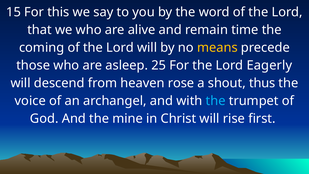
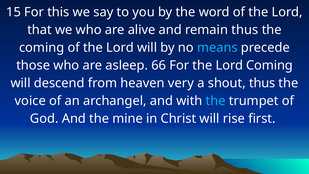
remain time: time -> thus (245, 30)
means colour: yellow -> light blue (217, 48)
25: 25 -> 66 (159, 65)
Lord Eagerly: Eagerly -> Coming (269, 65)
rose: rose -> very (181, 83)
